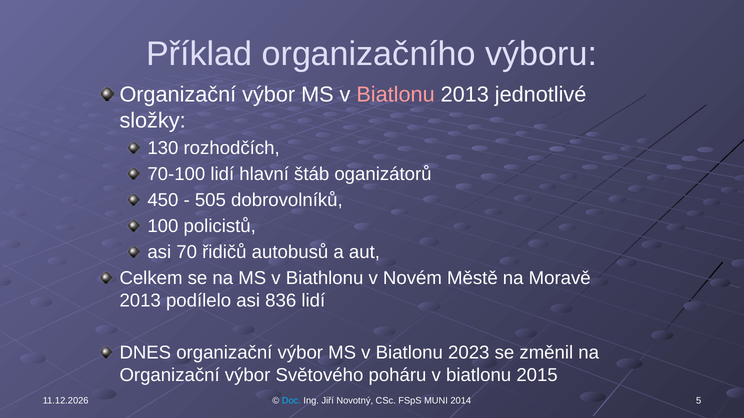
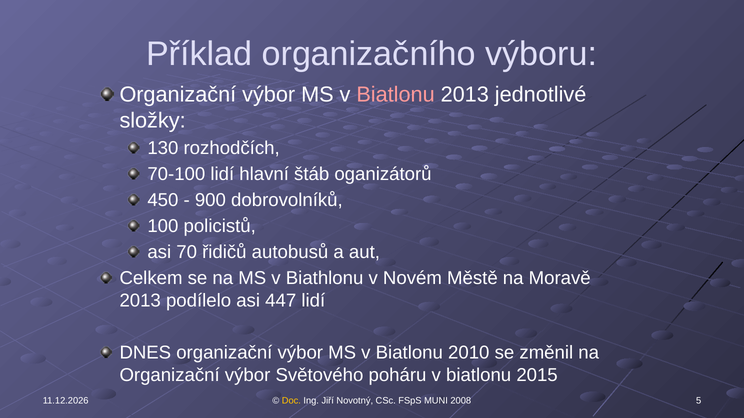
505: 505 -> 900 (210, 201)
836: 836 -> 447 (281, 301)
2023: 2023 -> 2010 (469, 353)
Doc colour: light blue -> yellow (291, 401)
2014: 2014 -> 2008 (461, 401)
